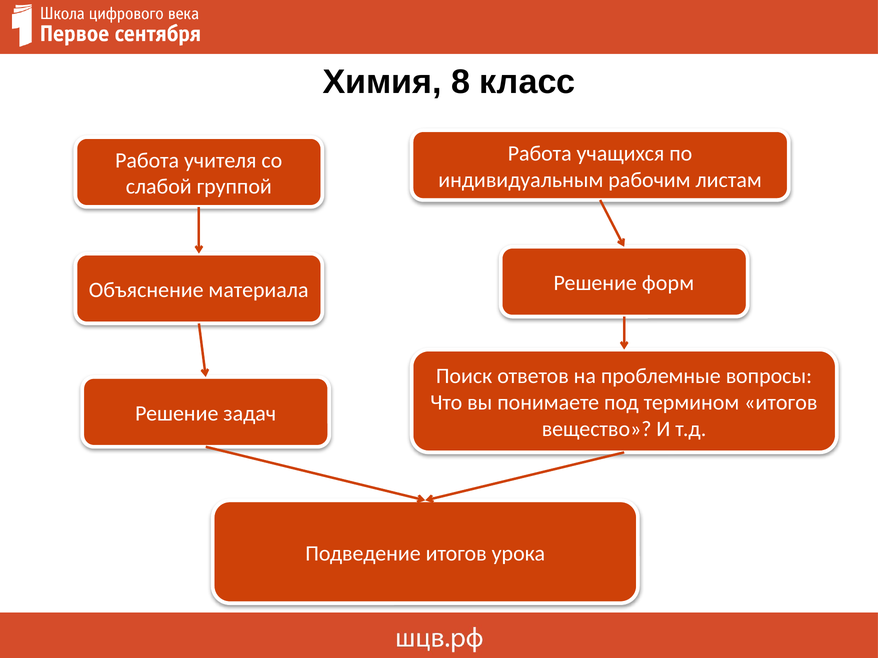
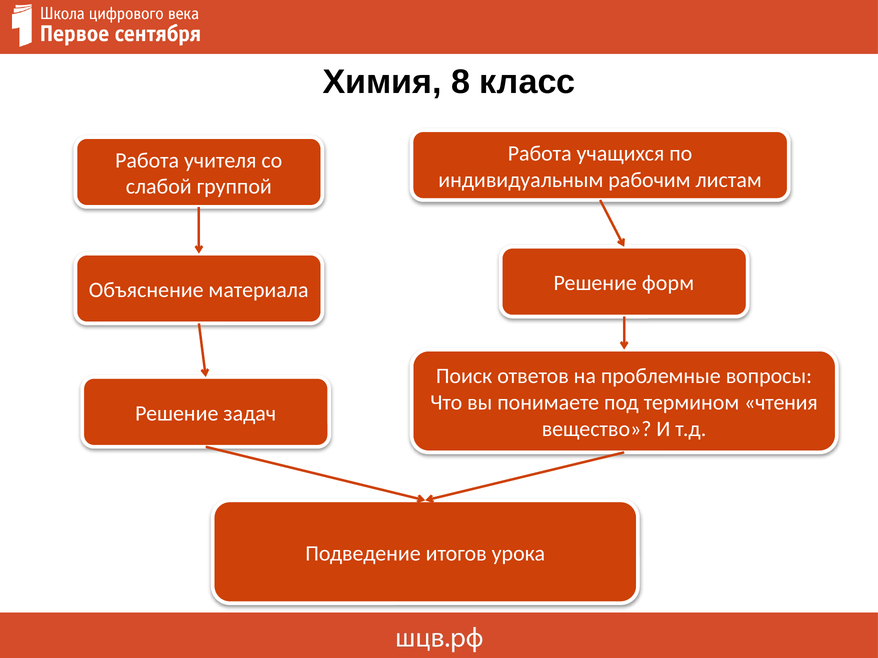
термином итогов: итогов -> чтения (781, 403)
